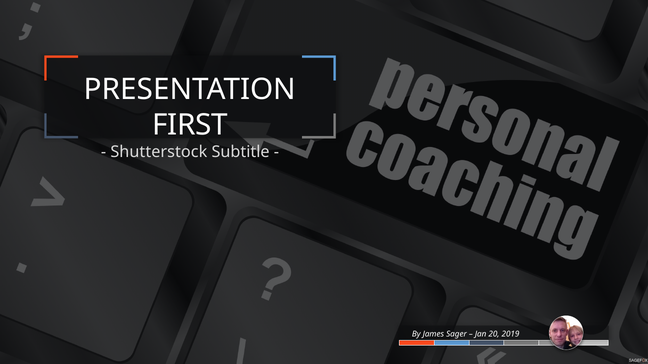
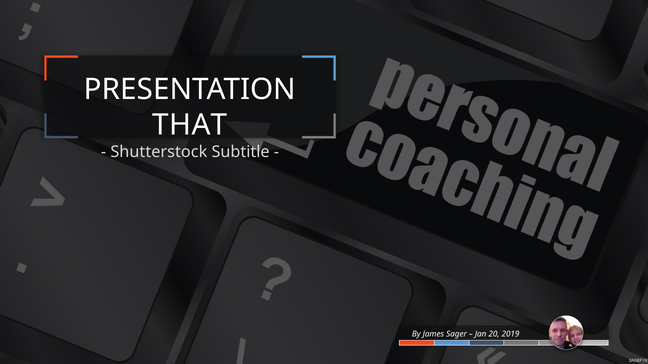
FIRST: FIRST -> THAT (190, 125)
